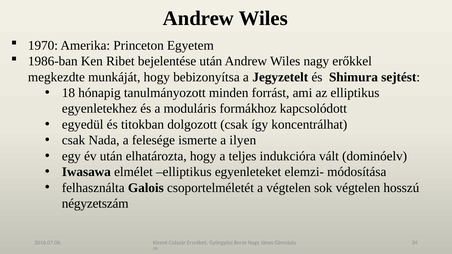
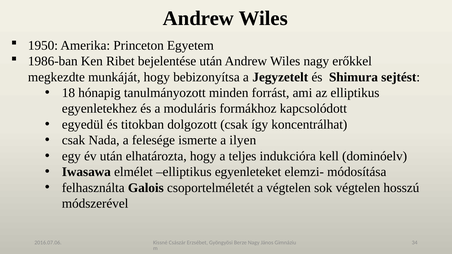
1970: 1970 -> 1950 (43, 45)
vált: vált -> kell (329, 156)
négyzetszám: négyzetszám -> módszerével (95, 204)
